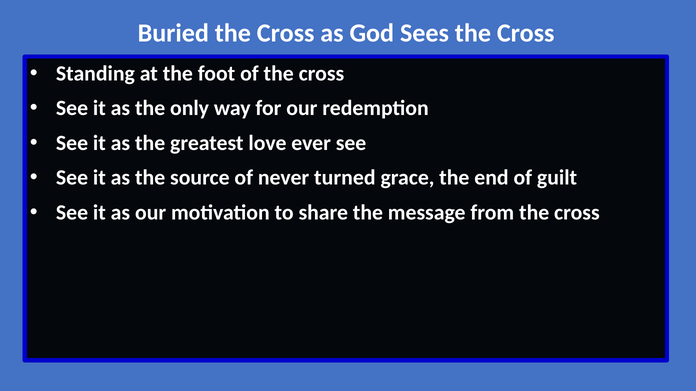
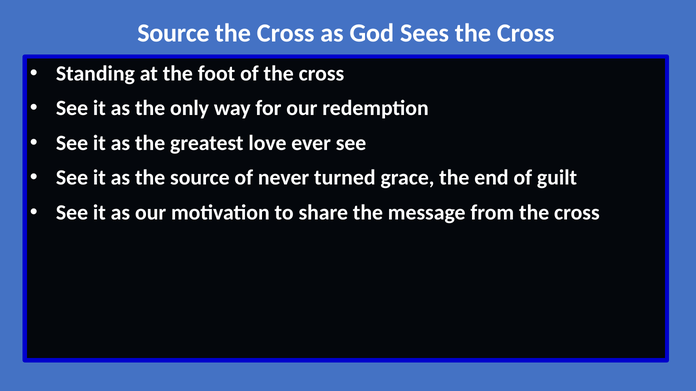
Buried: Buried -> Source (173, 33)
